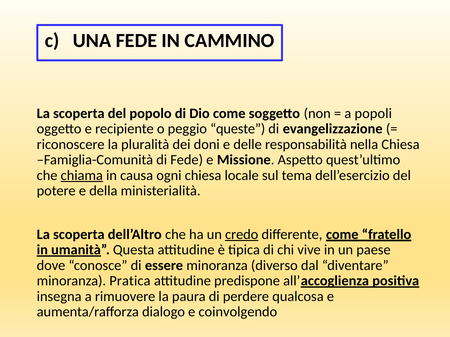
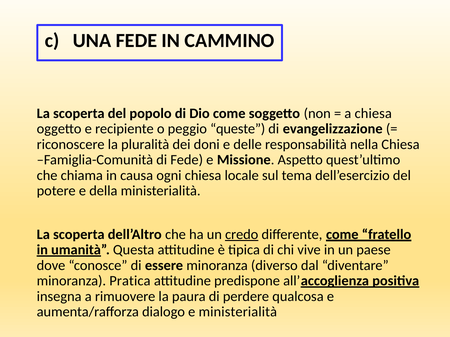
a popoli: popoli -> chiesa (373, 114)
chiama underline: present -> none (82, 176)
e coinvolgendo: coinvolgendo -> ministerialità (238, 312)
